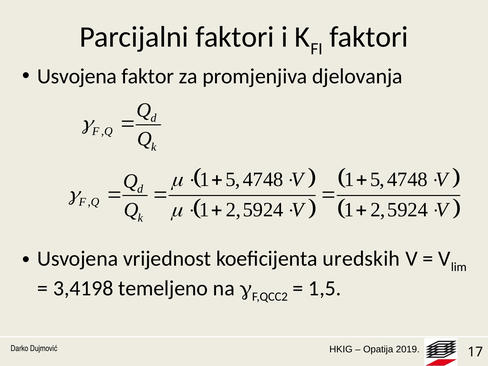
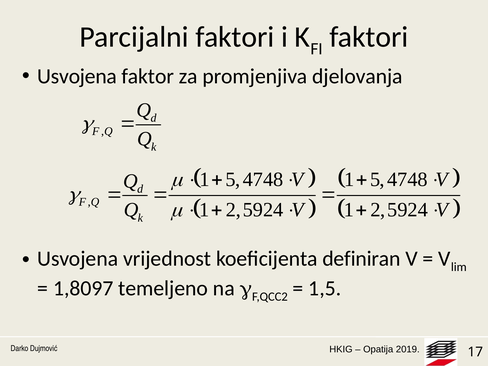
uredskih: uredskih -> definiran (361, 259)
3,4198: 3,4198 -> 1,8097 (83, 288)
